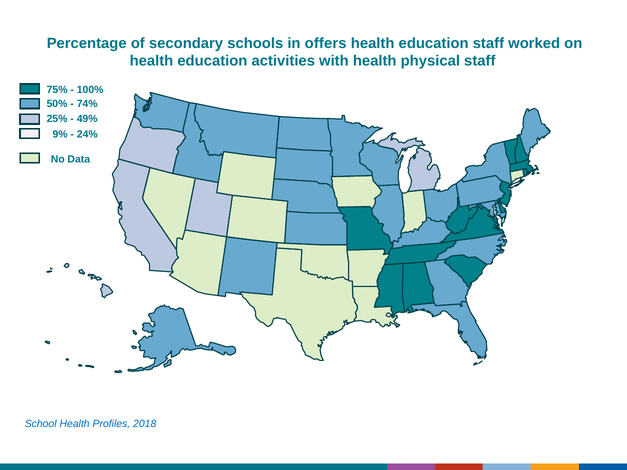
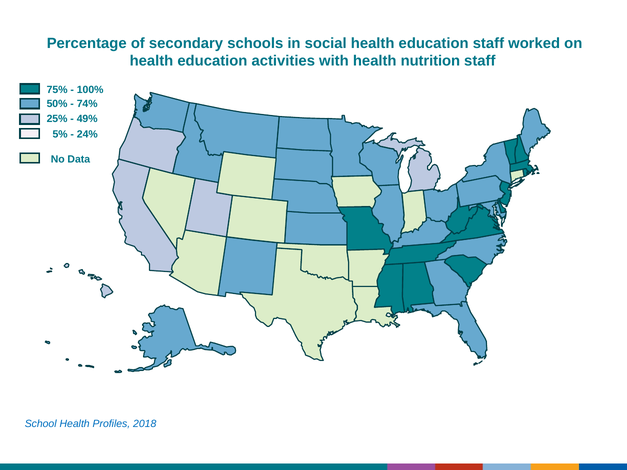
offers: offers -> social (326, 43)
physical: physical -> nutrition (430, 61)
9%: 9% -> 5% (60, 134)
